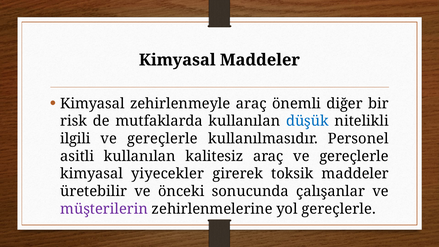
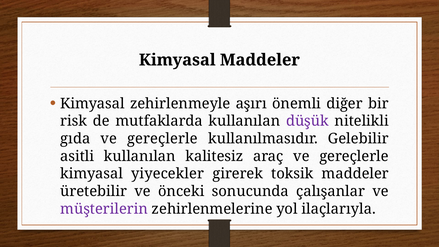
zehirlenmeyle araç: araç -> aşırı (251, 104)
düşük colour: blue -> purple (307, 121)
ilgili: ilgili -> gıda (75, 139)
Personel: Personel -> Gelebilir (358, 139)
yol gereçlerle: gereçlerle -> ilaçlarıyla (339, 209)
